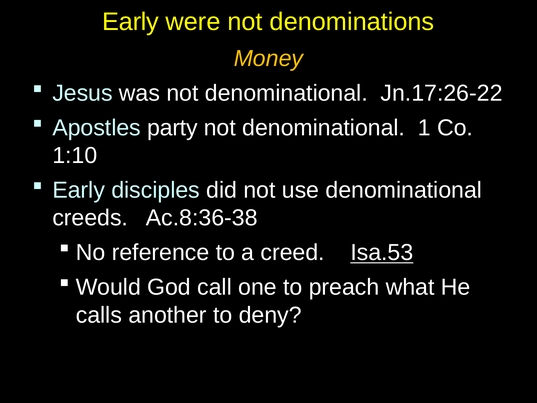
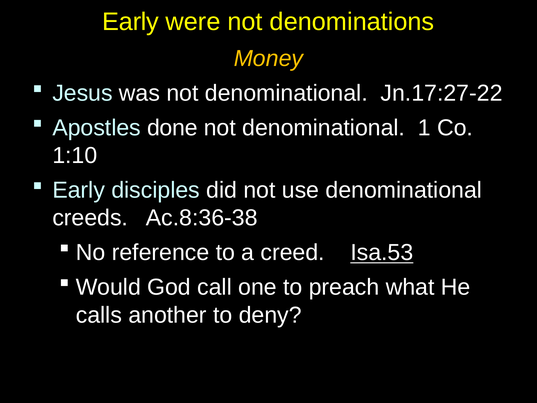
Jn.17:26-22: Jn.17:26-22 -> Jn.17:27-22 (442, 93)
party: party -> done (172, 128)
